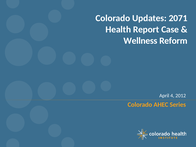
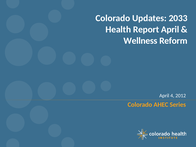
2071: 2071 -> 2033 (178, 18)
Report Case: Case -> April (170, 29)
